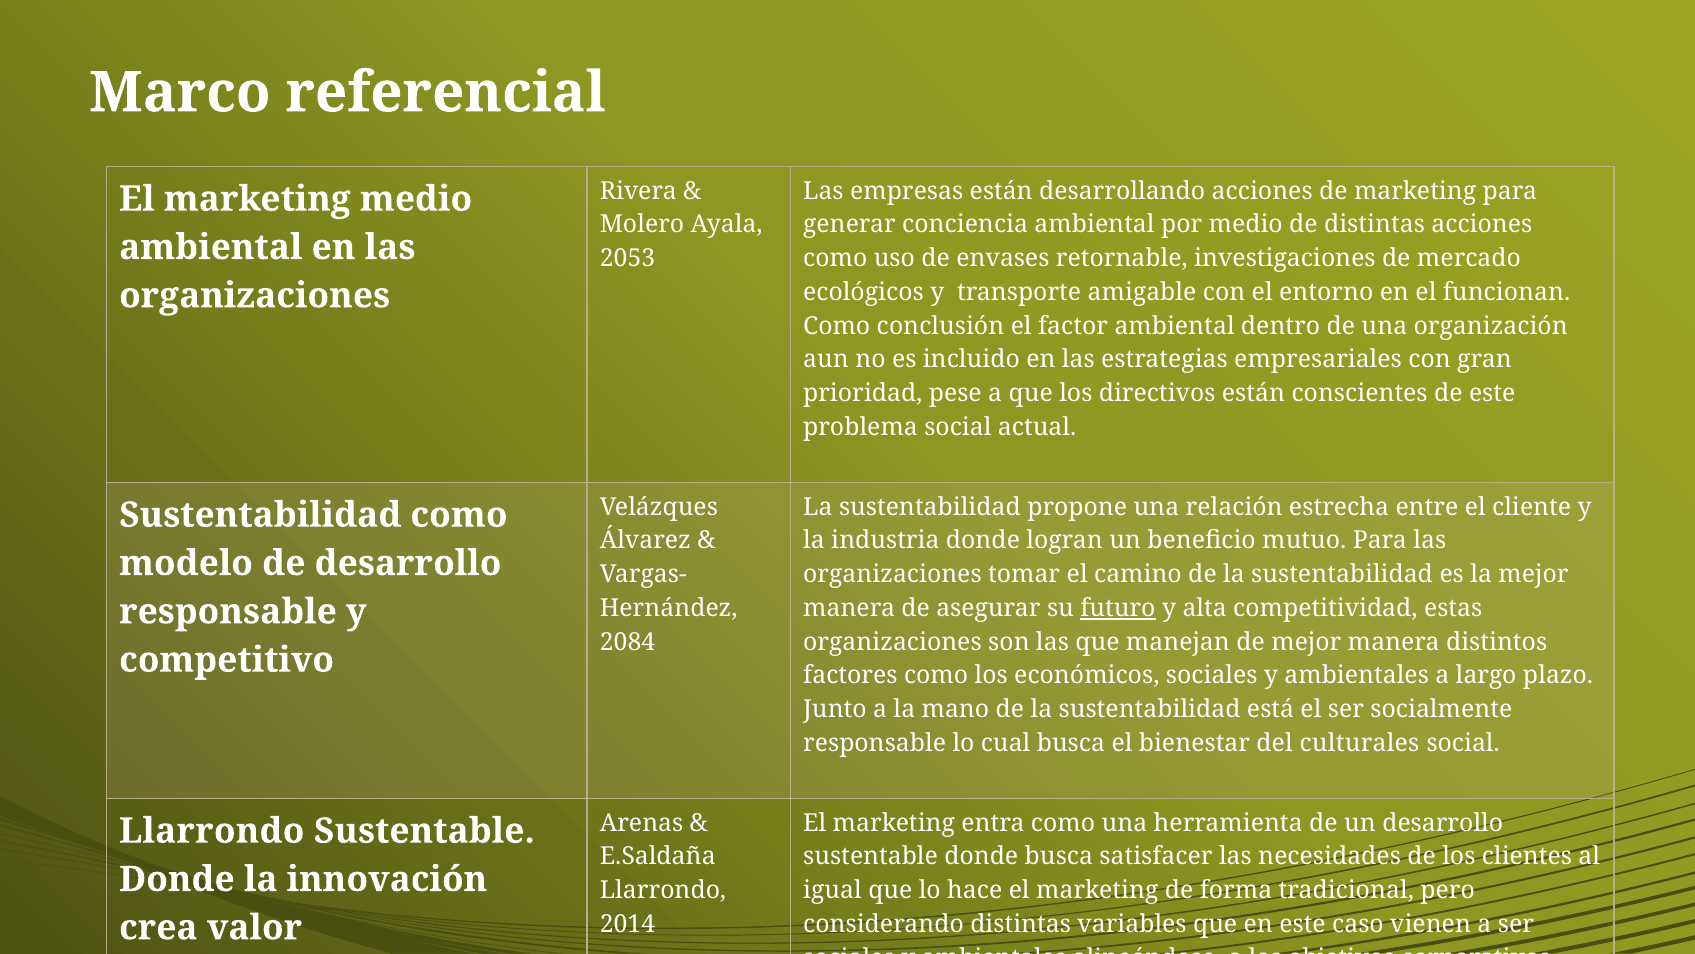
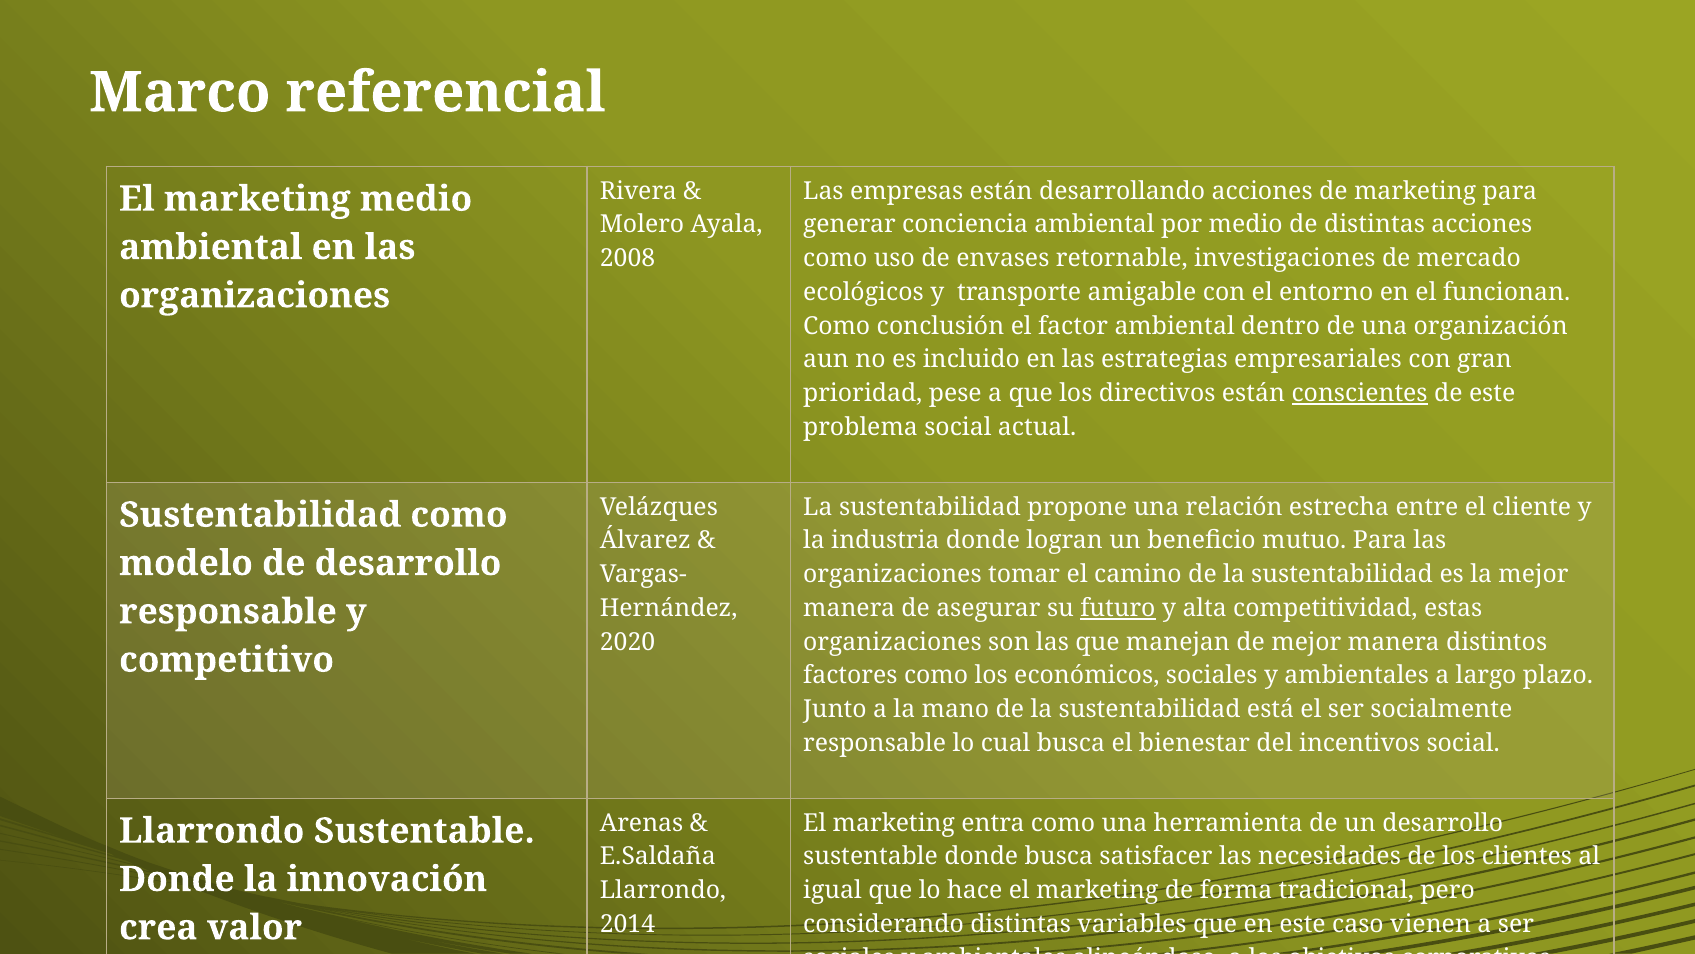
2053: 2053 -> 2008 (628, 258)
conscientes underline: none -> present (1360, 393)
2084: 2084 -> 2020 (628, 642)
culturales: culturales -> incentivos (1360, 743)
